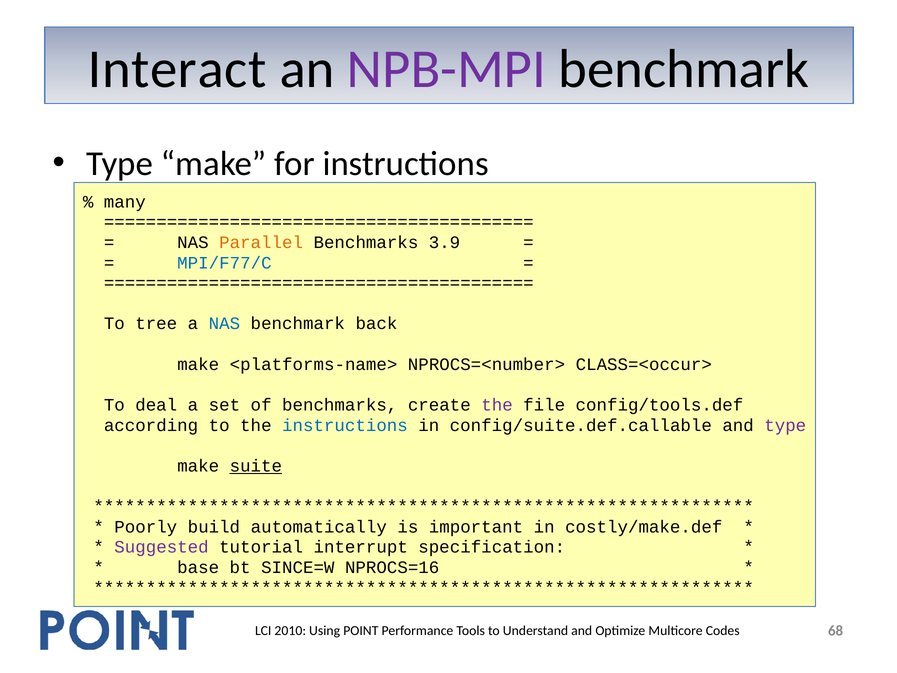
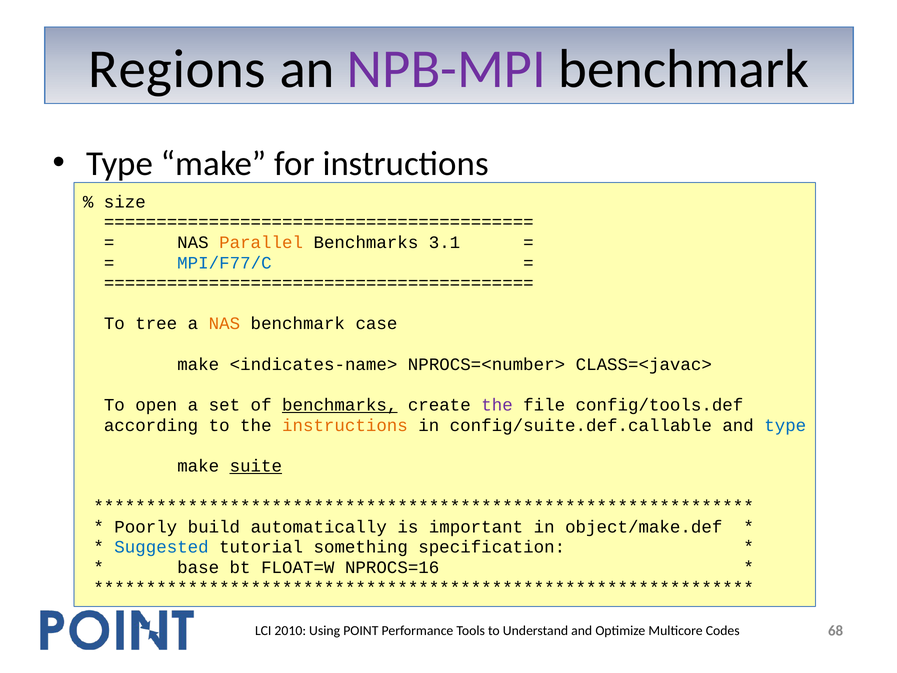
Interact: Interact -> Regions (177, 69)
many: many -> size (125, 202)
3.9: 3.9 -> 3.1 (445, 242)
NAS colour: blue -> orange (224, 324)
back: back -> case (376, 324)
<platforms-name>: <platforms-name> -> <indicates-name> (314, 364)
CLASS=<occur>: CLASS=<occur> -> CLASS=<javac> (644, 364)
deal: deal -> open (156, 405)
benchmarks underline: none -> present (340, 405)
instructions colour: blue -> orange (345, 425)
type colour: purple -> blue (785, 425)
costly/make.def: costly/make.def -> object/make.def (644, 527)
Suggested colour: purple -> blue (162, 547)
interrupt: interrupt -> something (361, 547)
SINCE=W: SINCE=W -> FLOAT=W (298, 567)
